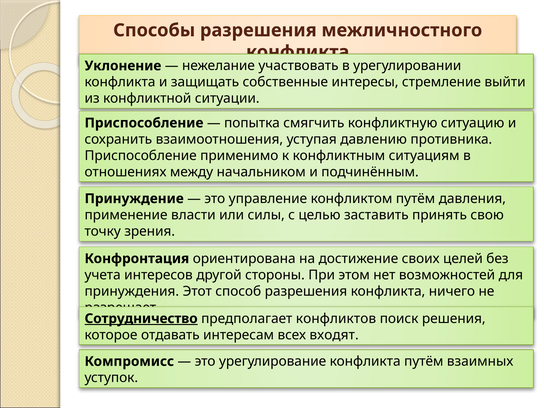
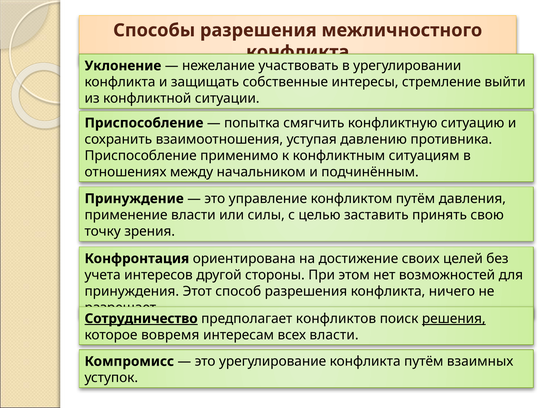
решения underline: none -> present (454, 319)
отдавать: отдавать -> вовремя (170, 335)
всех входят: входят -> власти (334, 335)
